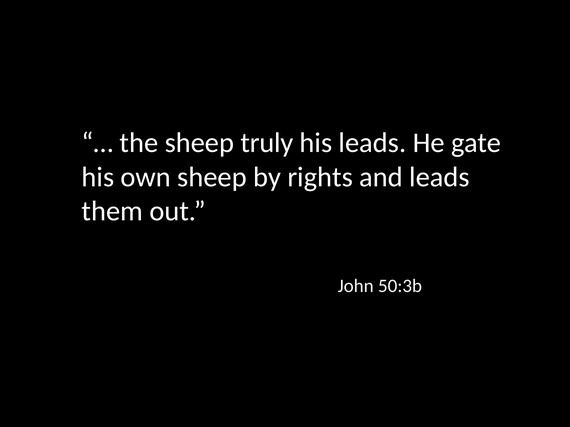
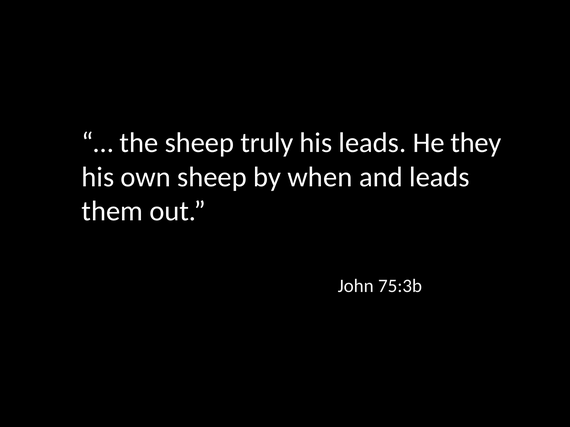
gate: gate -> they (476, 143)
rights: rights -> when (320, 177)
50:3b: 50:3b -> 75:3b (400, 286)
